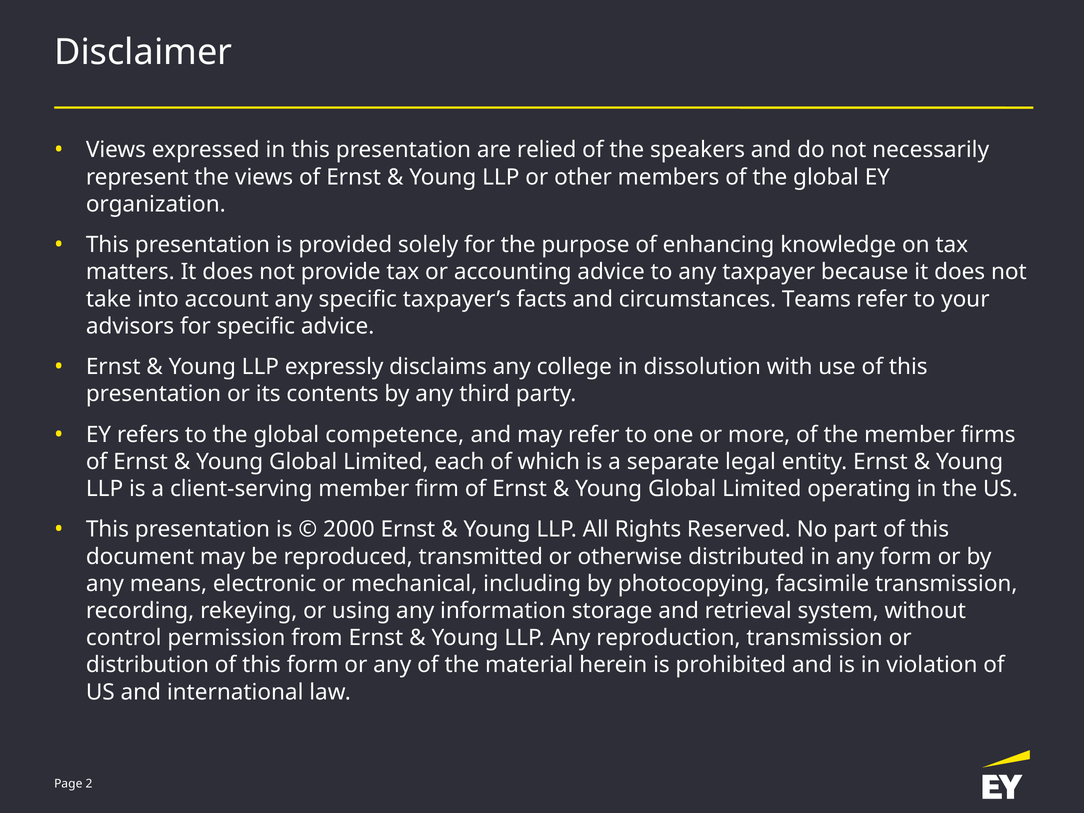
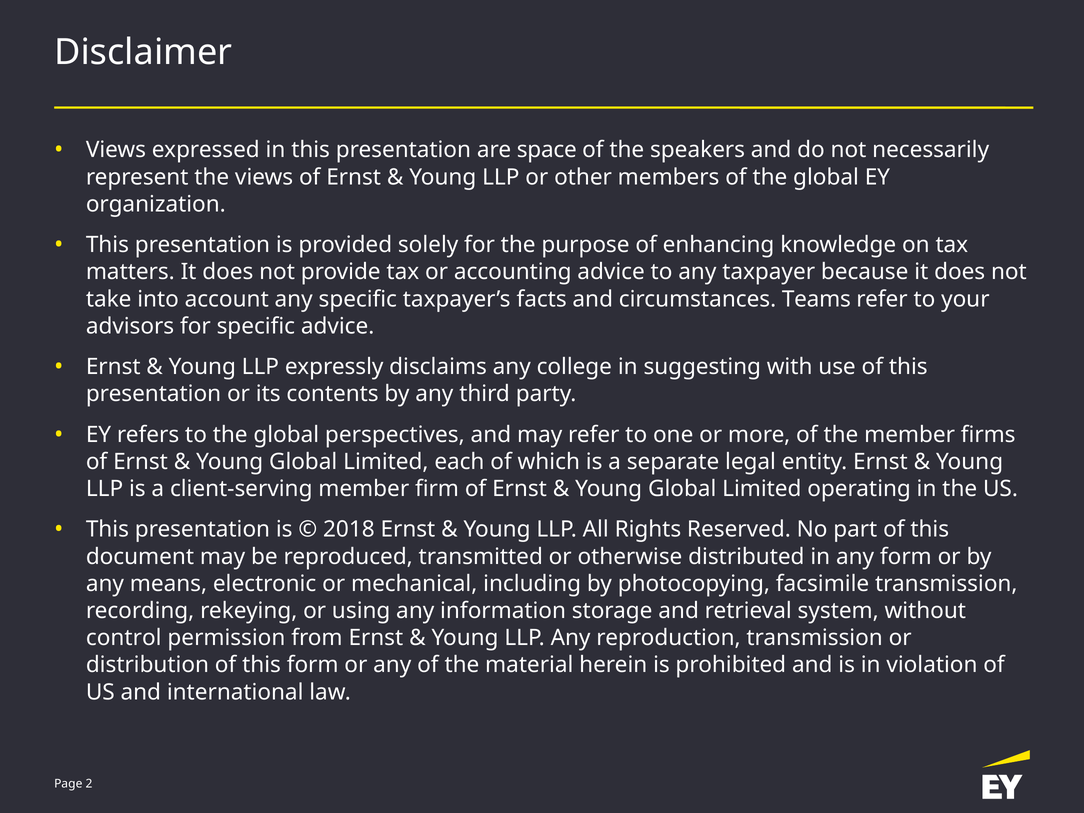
relied: relied -> space (547, 150)
dissolution: dissolution -> suggesting (702, 367)
competence: competence -> perspectives (395, 435)
2000: 2000 -> 2018 (349, 530)
